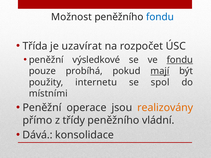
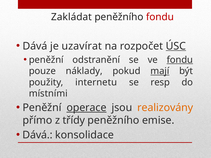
Možnost: Možnost -> Zakládat (71, 17)
fondu colour: blue -> red (160, 17)
Třída: Třída -> Dává (35, 46)
ÚSC underline: none -> present (176, 46)
výsledkové: výsledkové -> odstranění (96, 60)
probíhá: probíhá -> náklady (84, 71)
spol: spol -> resp (160, 82)
operace underline: none -> present (86, 108)
vládní: vládní -> emise (158, 120)
